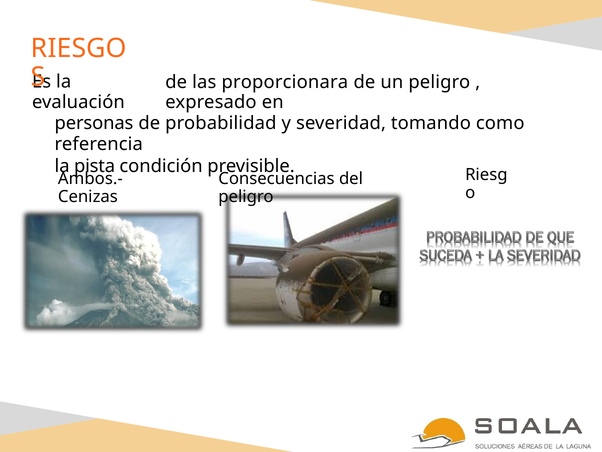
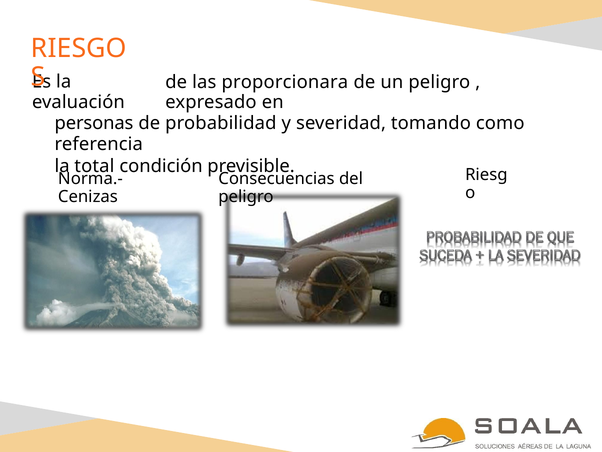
pista: pista -> total (94, 166)
Ambos.-: Ambos.- -> Norma.- (90, 179)
